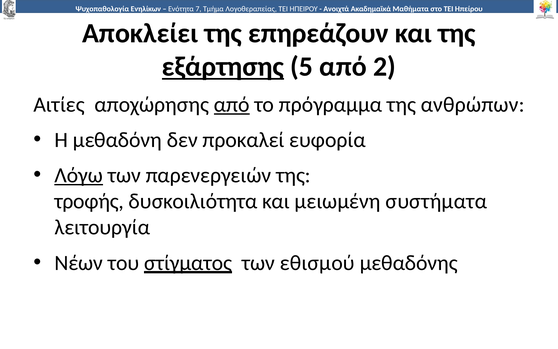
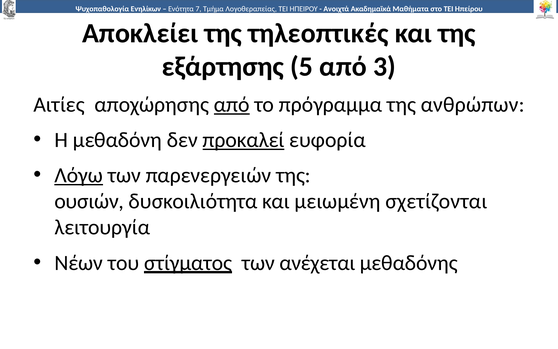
επηρεάζουν: επηρεάζουν -> τηλεοπτικές (318, 33)
εξάρτησης underline: present -> none (223, 67)
2: 2 -> 3 (385, 67)
προκαλεί underline: none -> present (244, 140)
τροφής: τροφής -> ουσιών (89, 201)
συστήματα: συστήματα -> σχετίζονται (436, 201)
εθισμού: εθισμού -> ανέχεται (317, 263)
